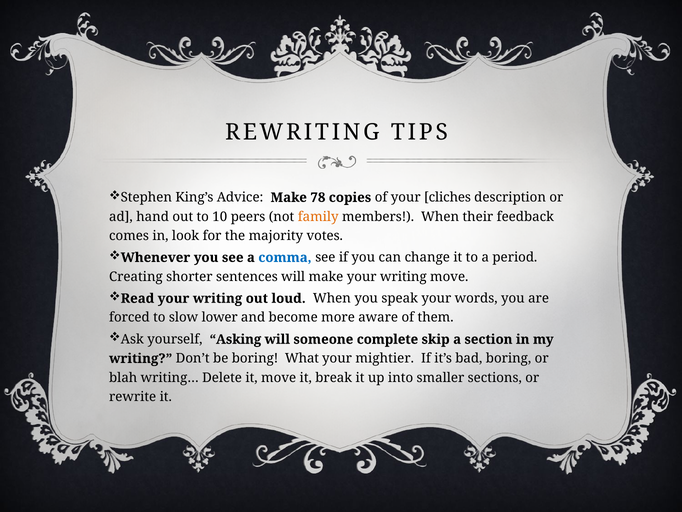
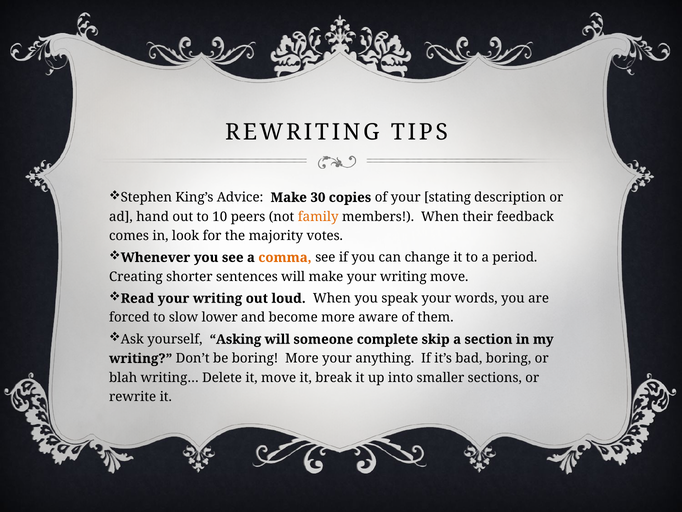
78: 78 -> 30 (318, 197)
cliches: cliches -> stating (447, 197)
comma colour: blue -> orange (285, 257)
boring What: What -> More (302, 358)
mightier: mightier -> anything (385, 358)
